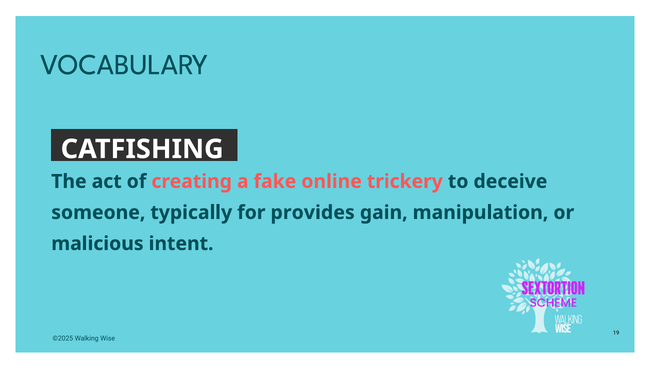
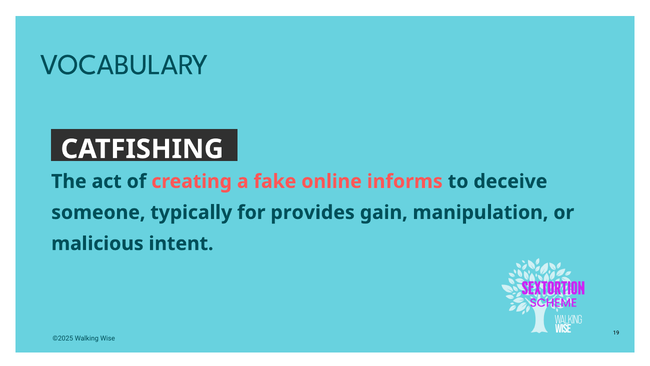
trickery: trickery -> informs (405, 181)
